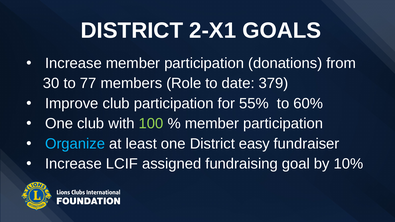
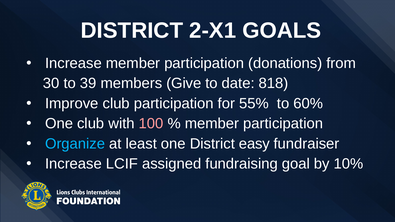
77: 77 -> 39 (88, 83)
Role: Role -> Give (184, 83)
379: 379 -> 818 (274, 83)
100 colour: light green -> pink (151, 124)
